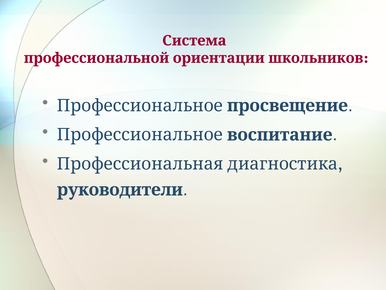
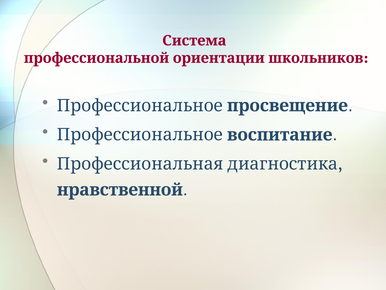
руководители: руководители -> нравственной (120, 189)
